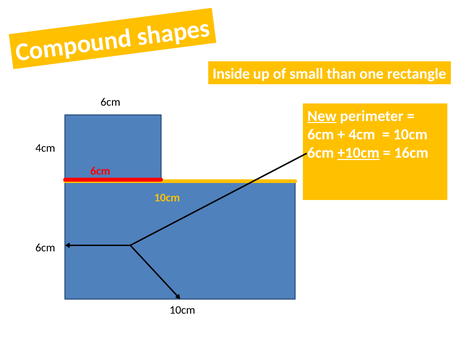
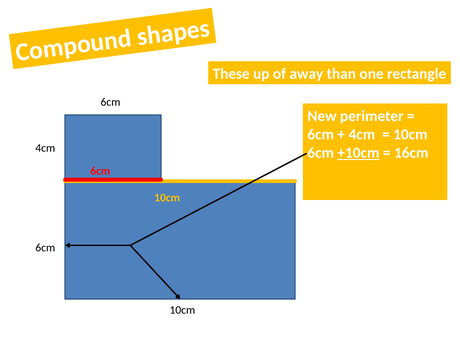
Inside: Inside -> These (231, 74)
small: small -> away (306, 74)
New underline: present -> none (322, 116)
